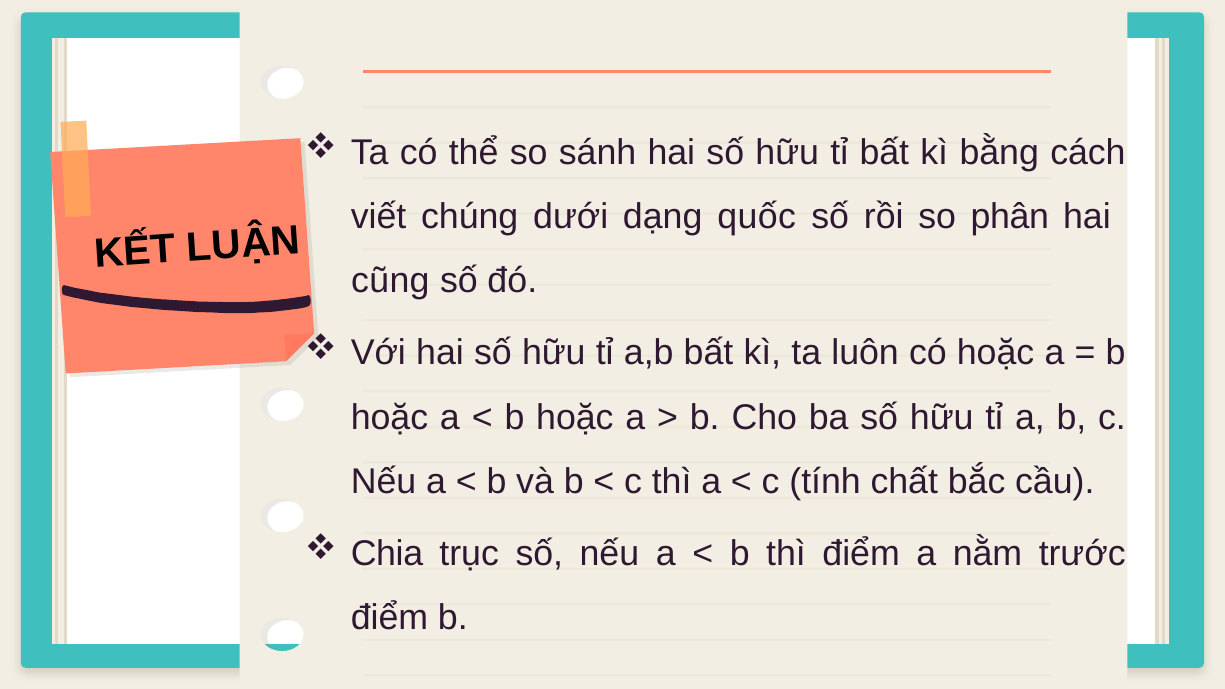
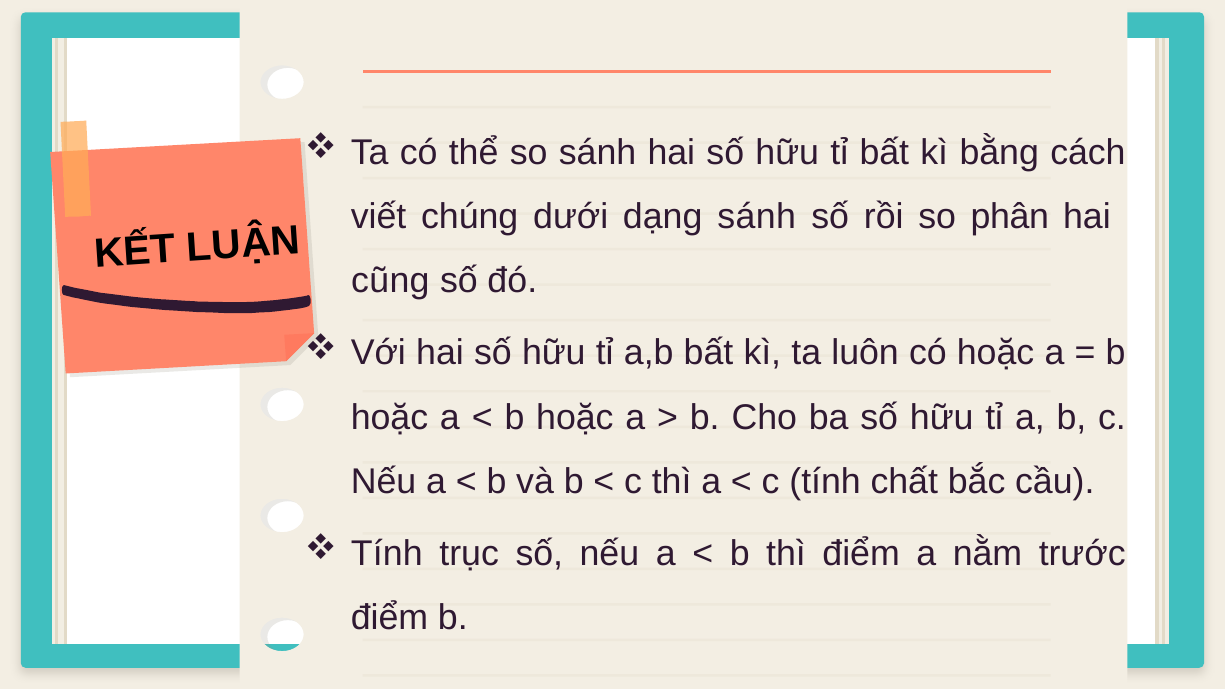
dạng quốc: quốc -> sánh (757, 217)
Chia: Chia -> Tính (387, 554)
